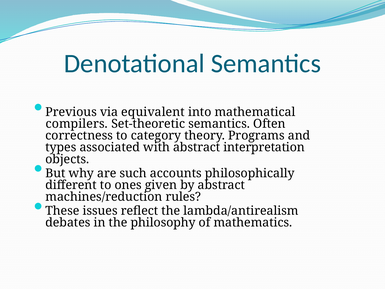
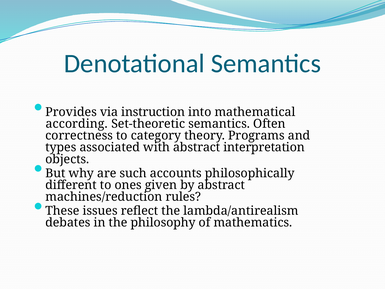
Previous: Previous -> Provides (71, 112)
equivalent: equivalent -> instruction (153, 112)
compilers: compilers -> according (77, 124)
